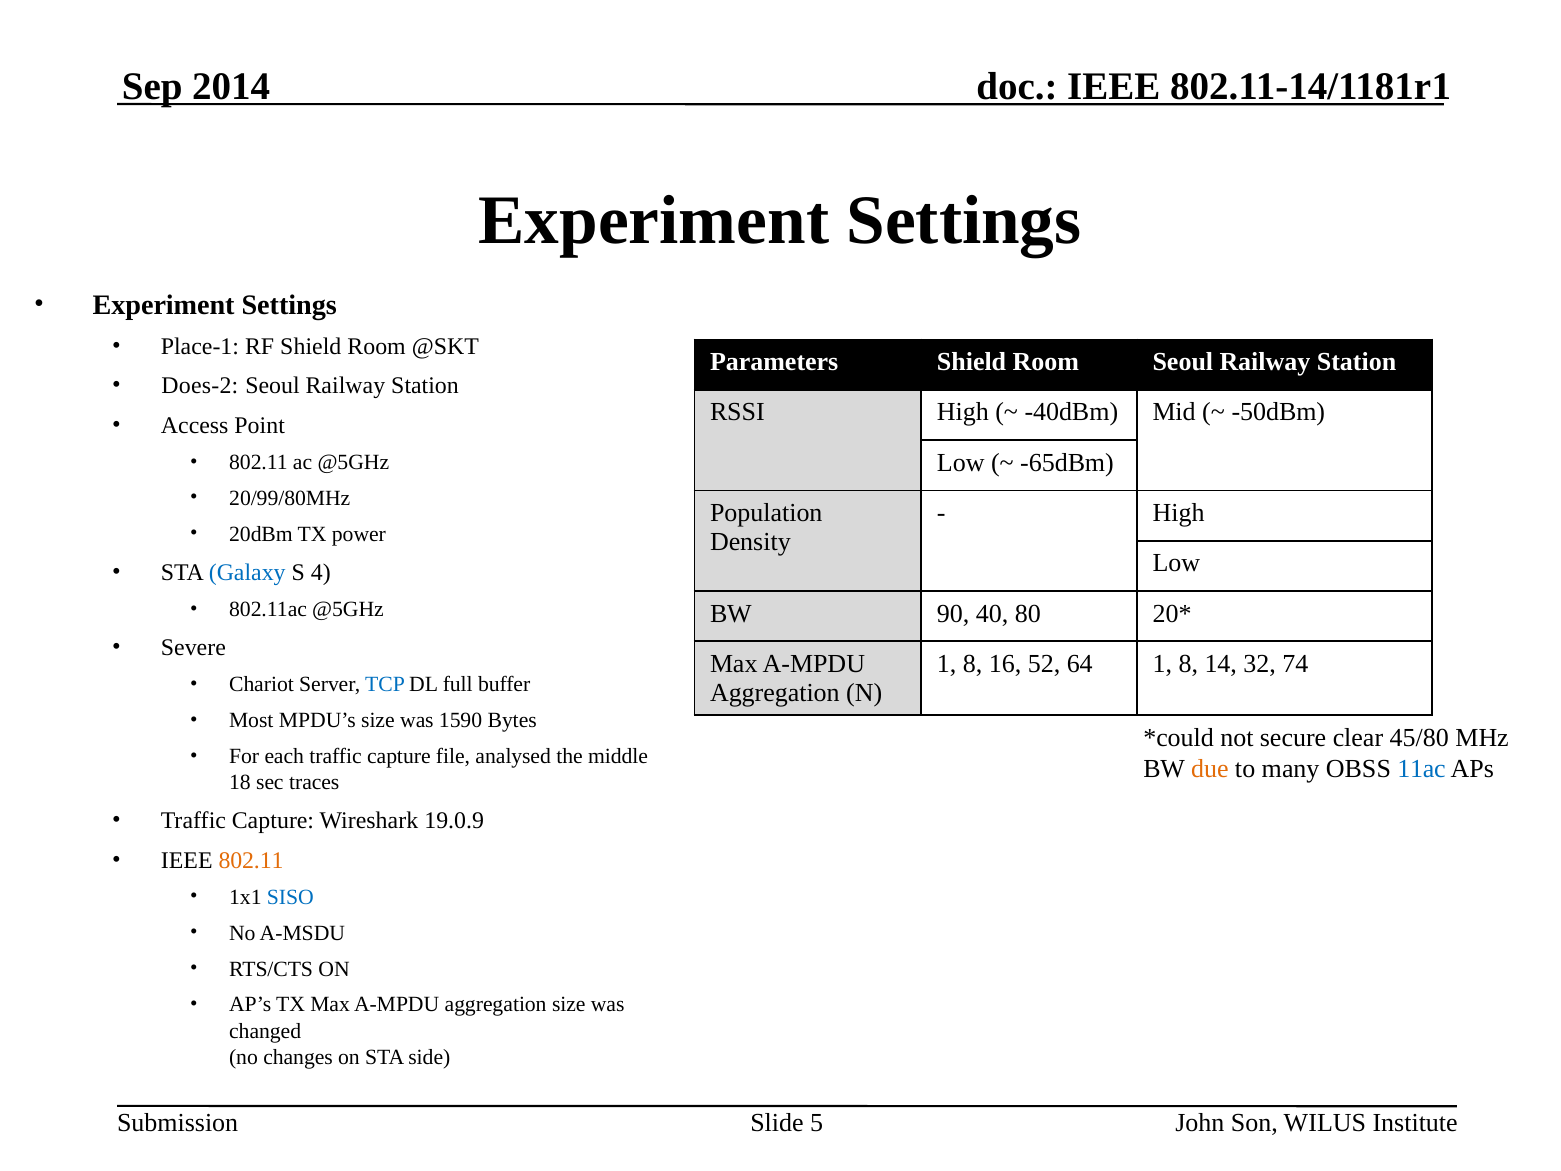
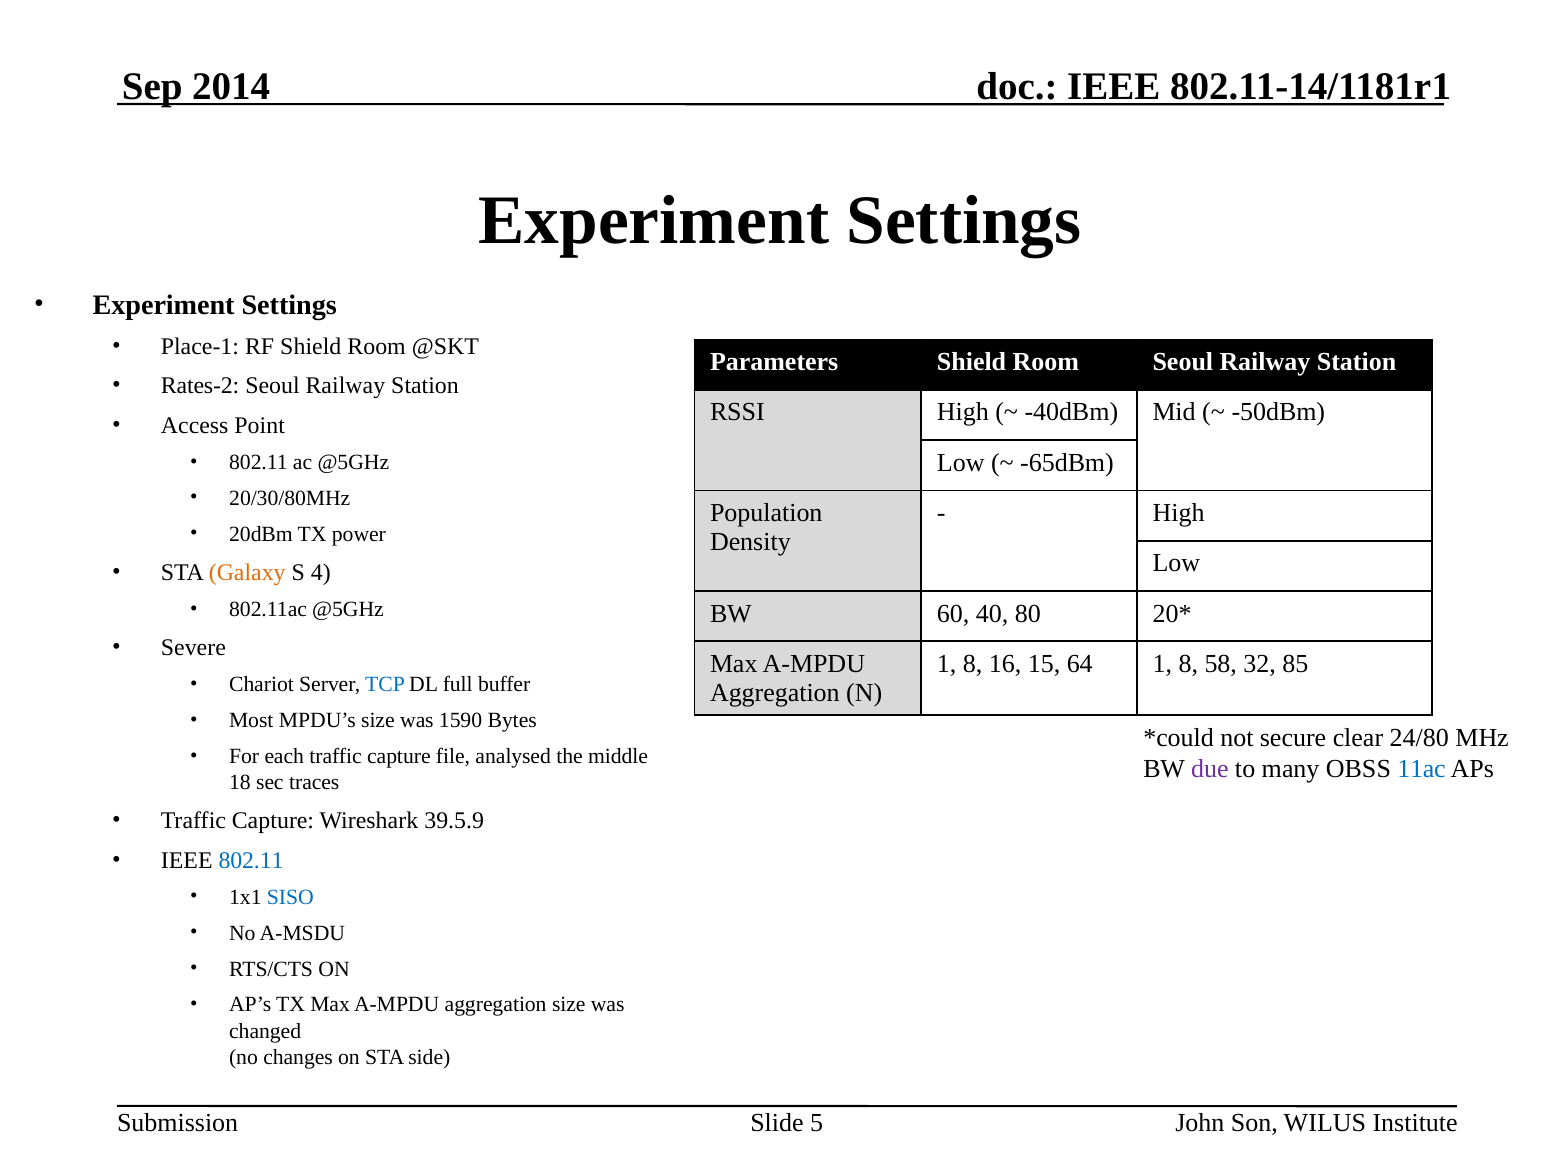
Does-2: Does-2 -> Rates-2 (200, 386)
20/99/80MHz: 20/99/80MHz -> 20/30/80MHz (290, 498)
Galaxy colour: blue -> orange (247, 572)
90: 90 -> 60 (953, 613)
52: 52 -> 15 (1044, 664)
14: 14 -> 58 (1221, 664)
74: 74 -> 85 (1295, 664)
45/80: 45/80 -> 24/80 (1419, 738)
due colour: orange -> purple (1210, 769)
19.0.9: 19.0.9 -> 39.5.9 (454, 821)
802.11 colour: orange -> blue (251, 860)
